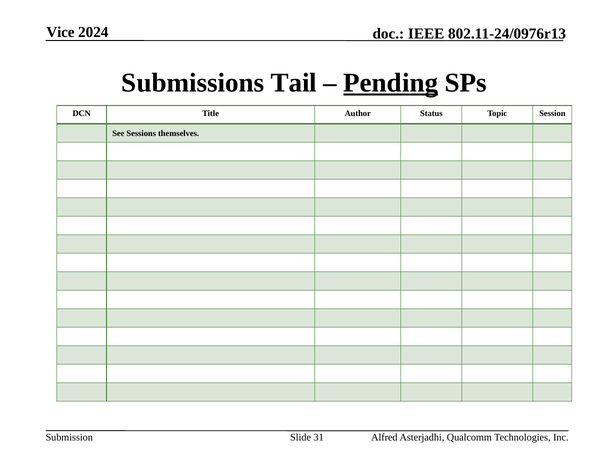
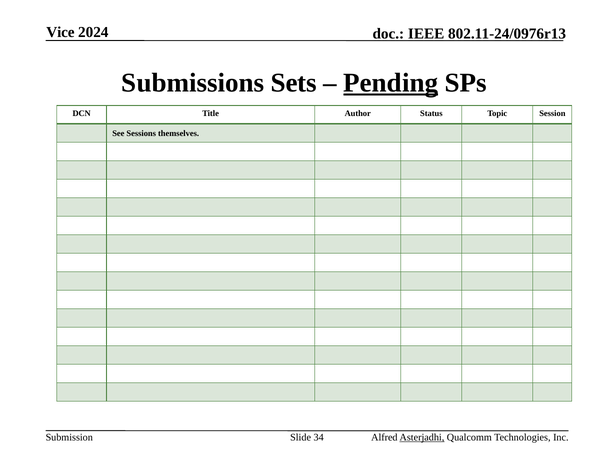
Tail: Tail -> Sets (294, 83)
31: 31 -> 34 (319, 438)
Asterjadhi underline: none -> present (422, 438)
